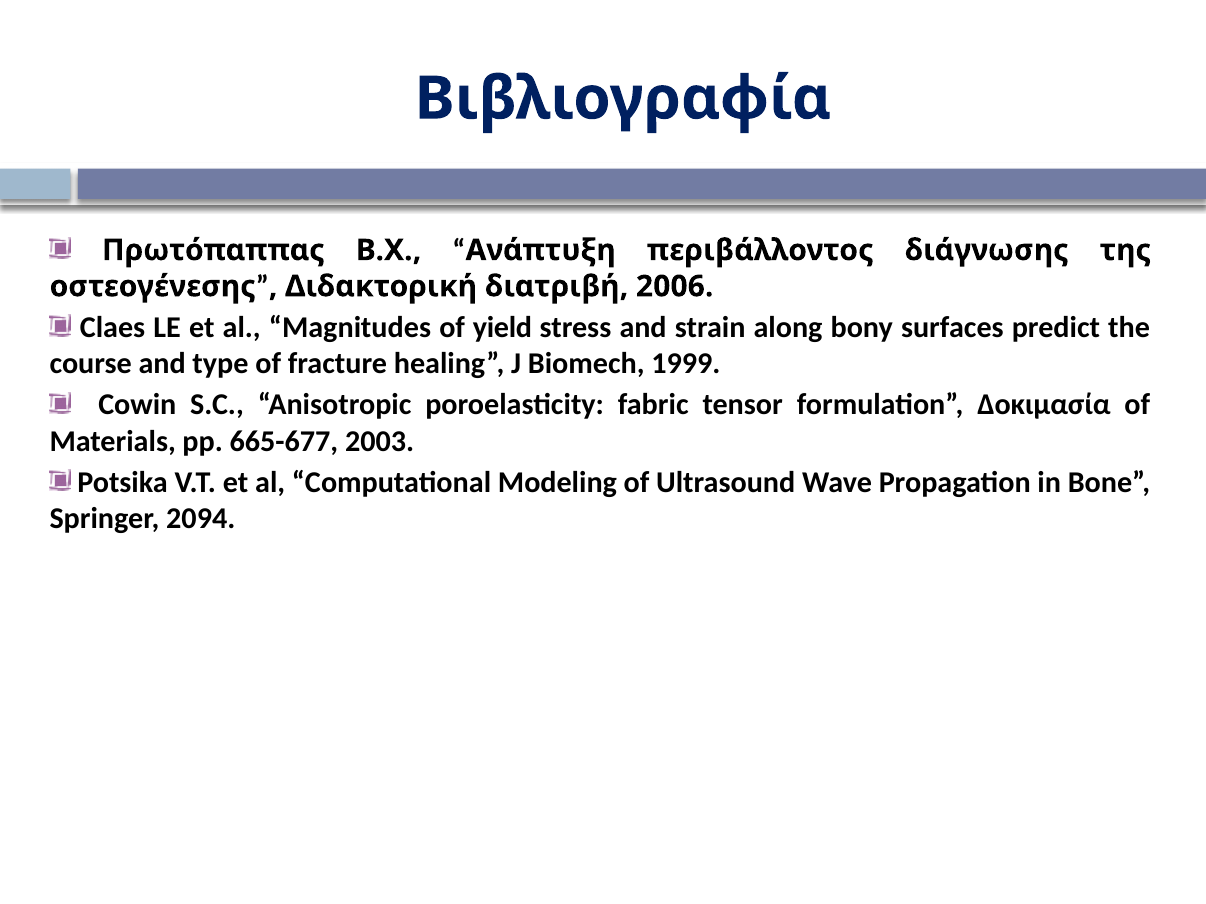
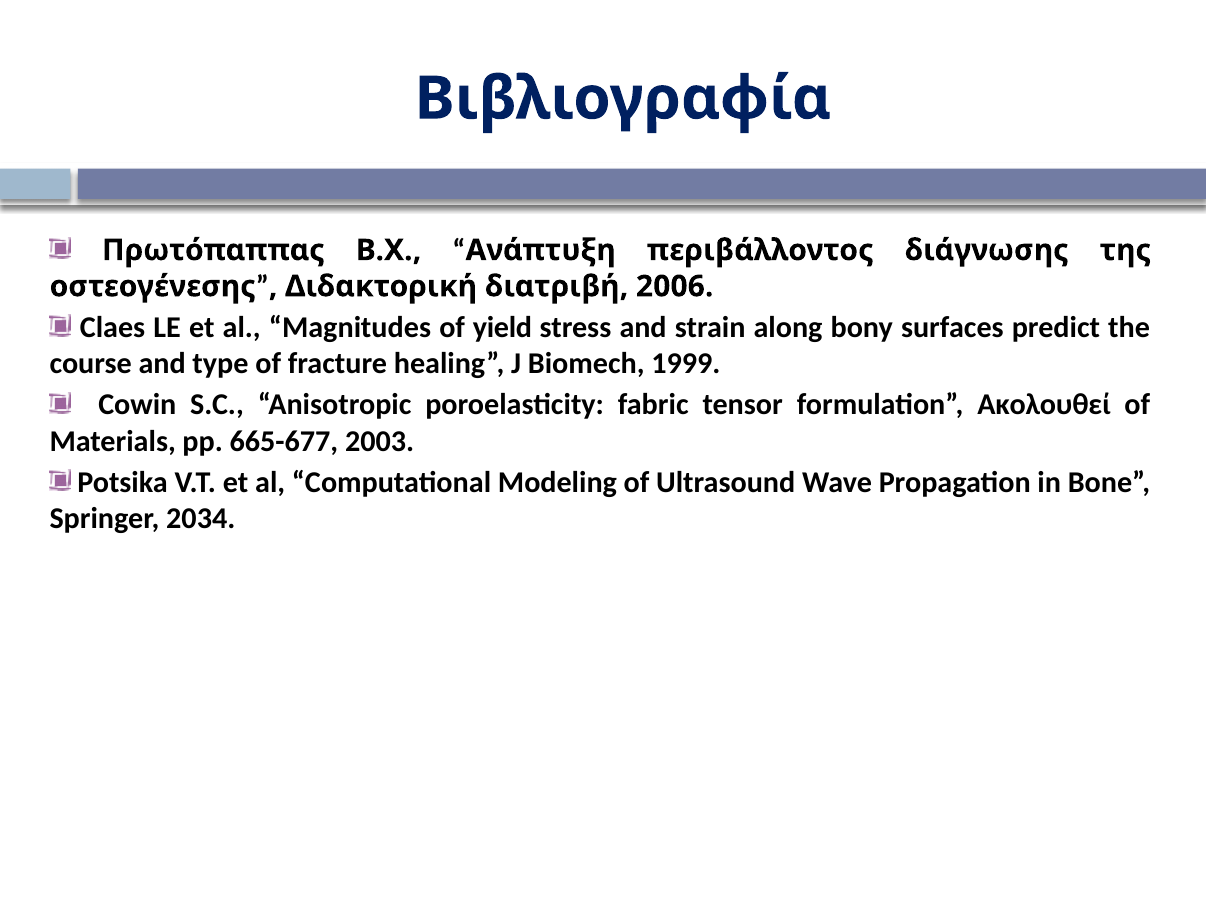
Δοκιμασία: Δοκιμασία -> Ακολουθεί (1044, 405)
2094: 2094 -> 2034 (201, 519)
